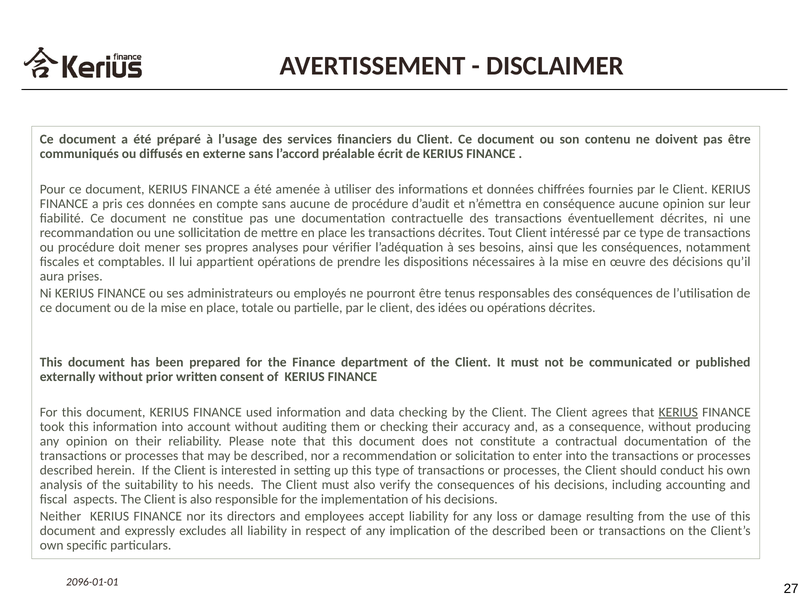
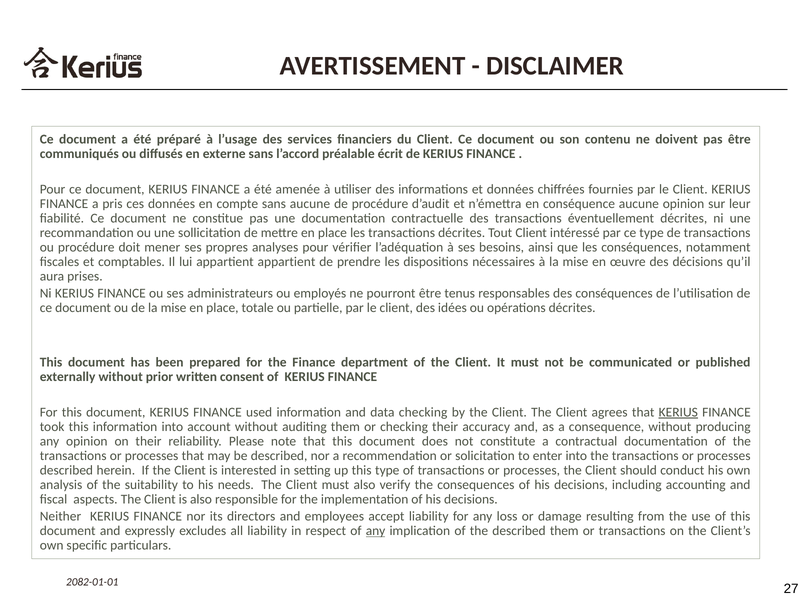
appartient opérations: opérations -> appartient (286, 262)
any underline: none -> present (376, 532)
described been: been -> them (564, 532)
2096-01-01: 2096-01-01 -> 2082-01-01 (92, 583)
